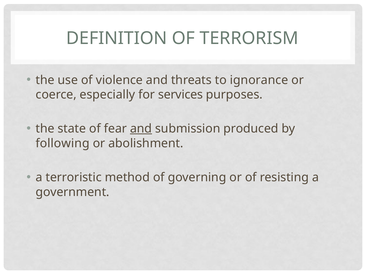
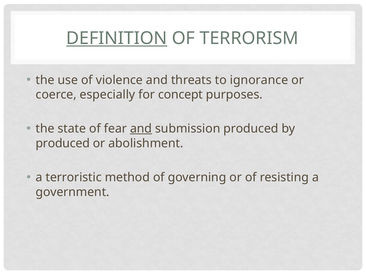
DEFINITION underline: none -> present (117, 38)
services: services -> concept (180, 95)
following: following -> produced (63, 144)
